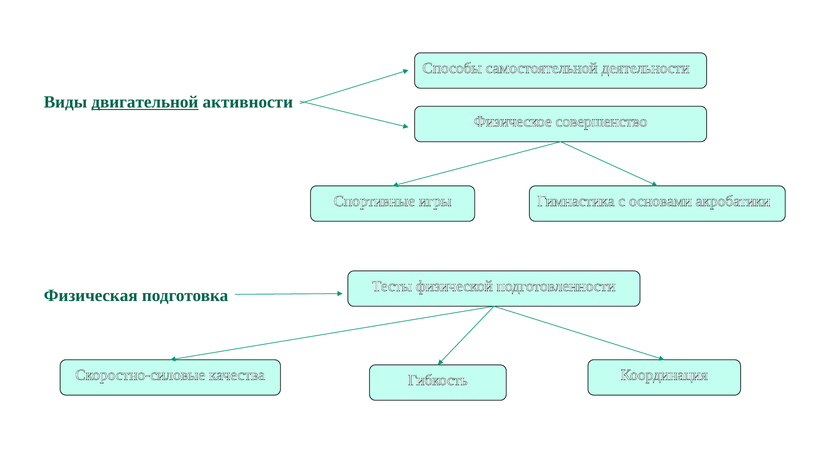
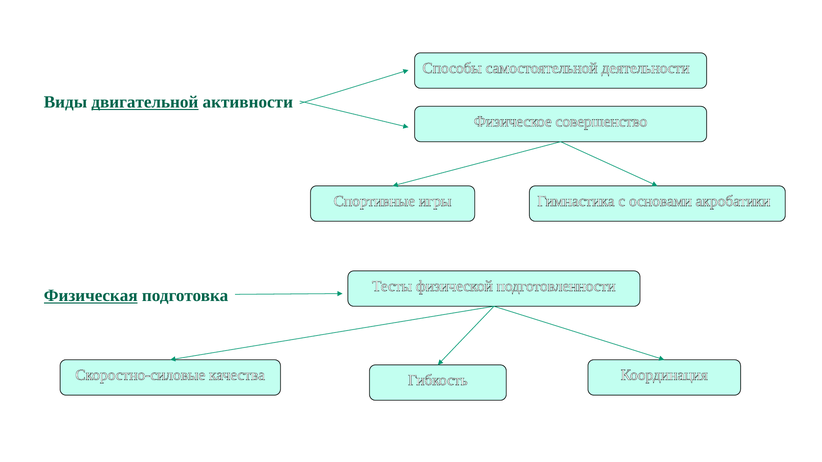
Физическая underline: none -> present (91, 296)
